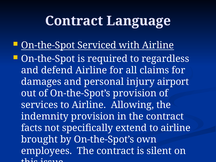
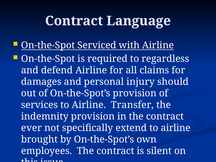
airport: airport -> should (173, 82)
Allowing: Allowing -> Transfer (132, 105)
facts: facts -> ever (31, 128)
